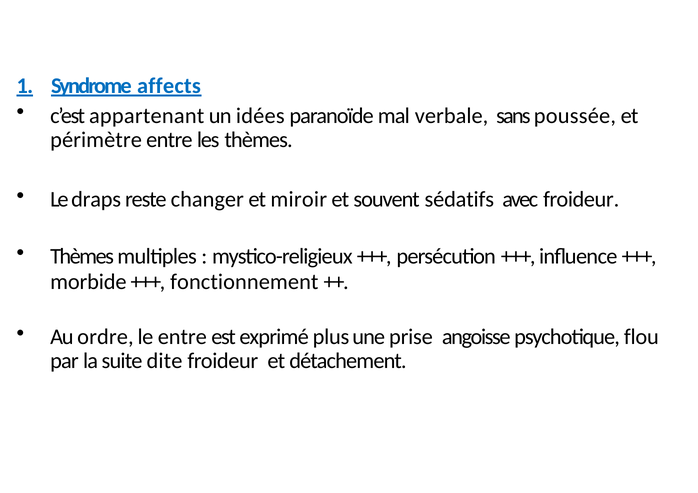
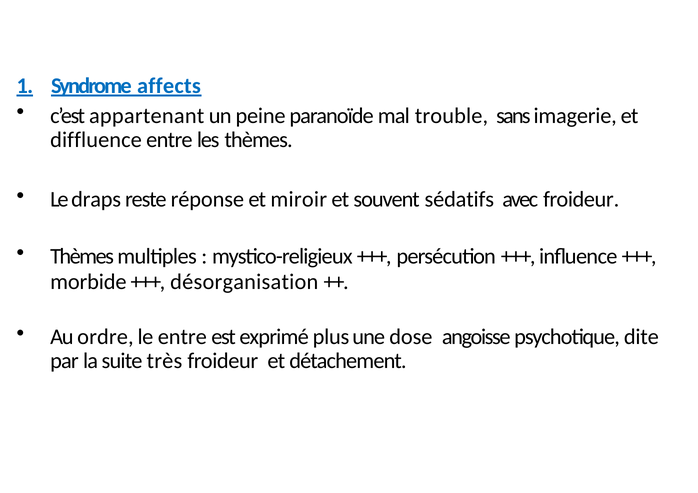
idées: idées -> peine (261, 116)
verbale: verbale -> trouble (452, 116)
poussée: poussée -> imagerie (575, 116)
périmètre: périmètre -> diffluence (96, 140)
changer: changer -> réponse (207, 199)
fonctionnement: fonctionnement -> désorganisation (244, 282)
prise: prise -> dose (411, 337)
flou: flou -> dite (641, 337)
dite: dite -> très (164, 361)
